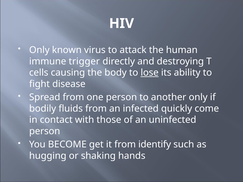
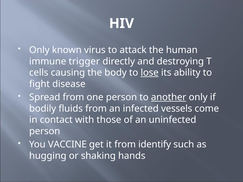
another underline: none -> present (169, 97)
quickly: quickly -> vessels (177, 109)
BECOME: BECOME -> VACCINE (67, 145)
